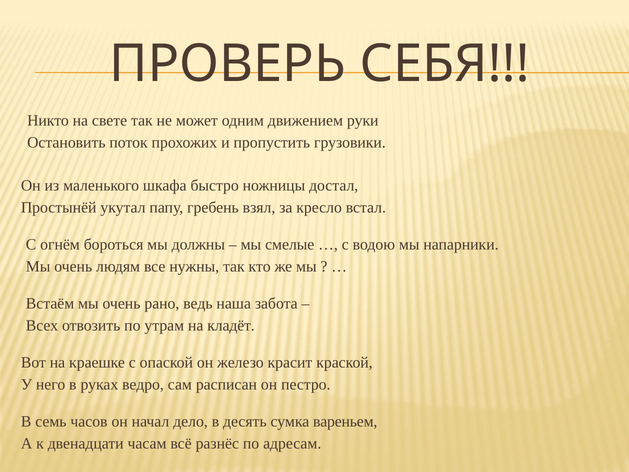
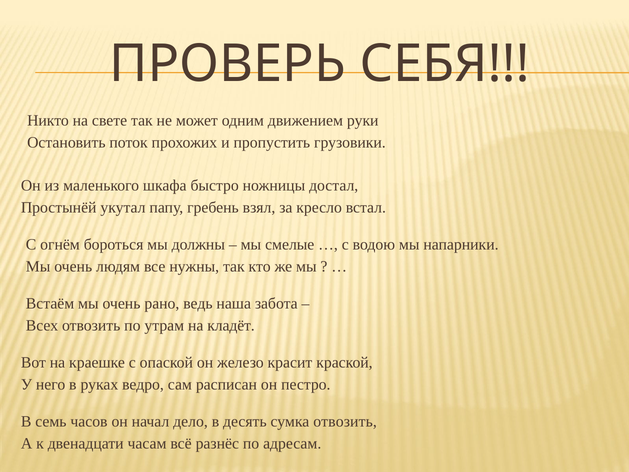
сумка вареньем: вареньем -> отвозить (345, 421)
